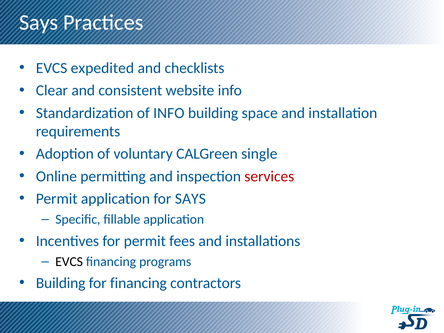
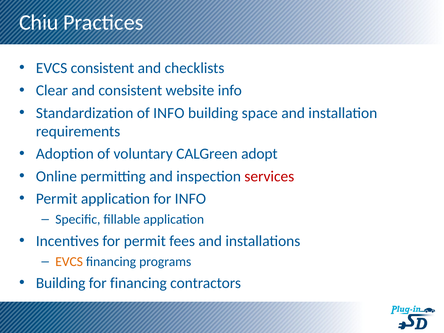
Says: Says -> Chiu (39, 23)
EVCS expedited: expedited -> consistent (102, 68)
single: single -> adopt (259, 154)
for SAYS: SAYS -> INFO (190, 199)
EVCS colour: black -> orange (69, 262)
